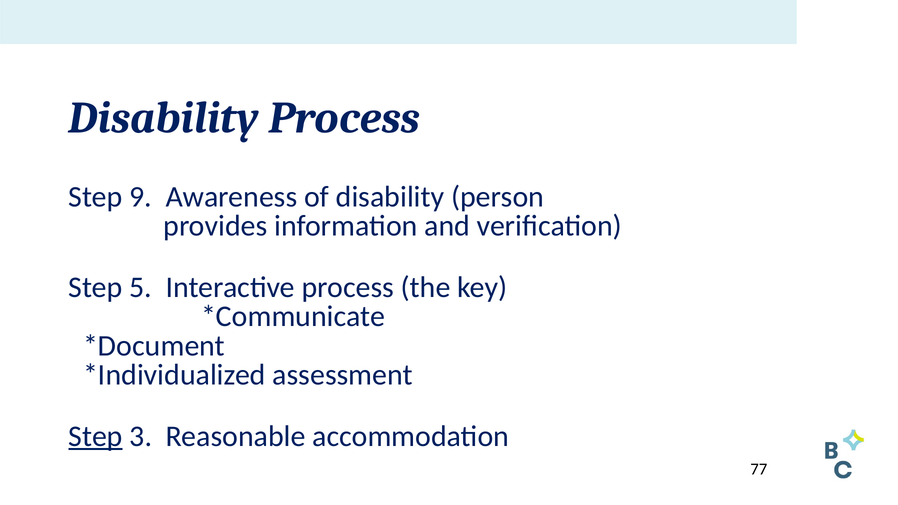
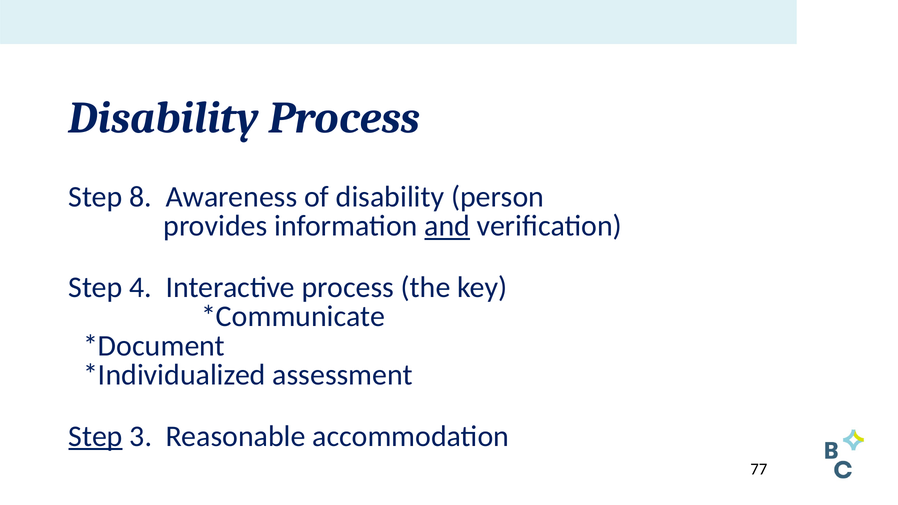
9: 9 -> 8 (141, 197)
and underline: none -> present (447, 226)
5: 5 -> 4 (141, 288)
